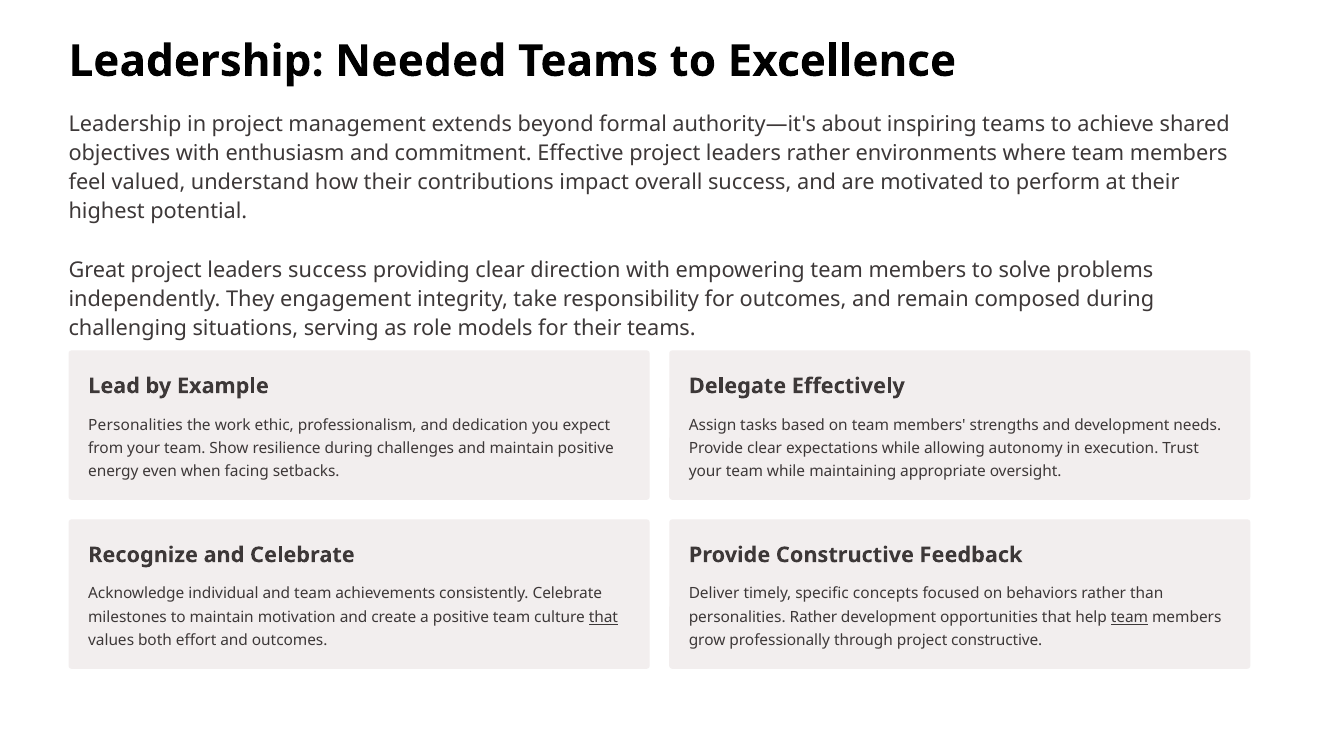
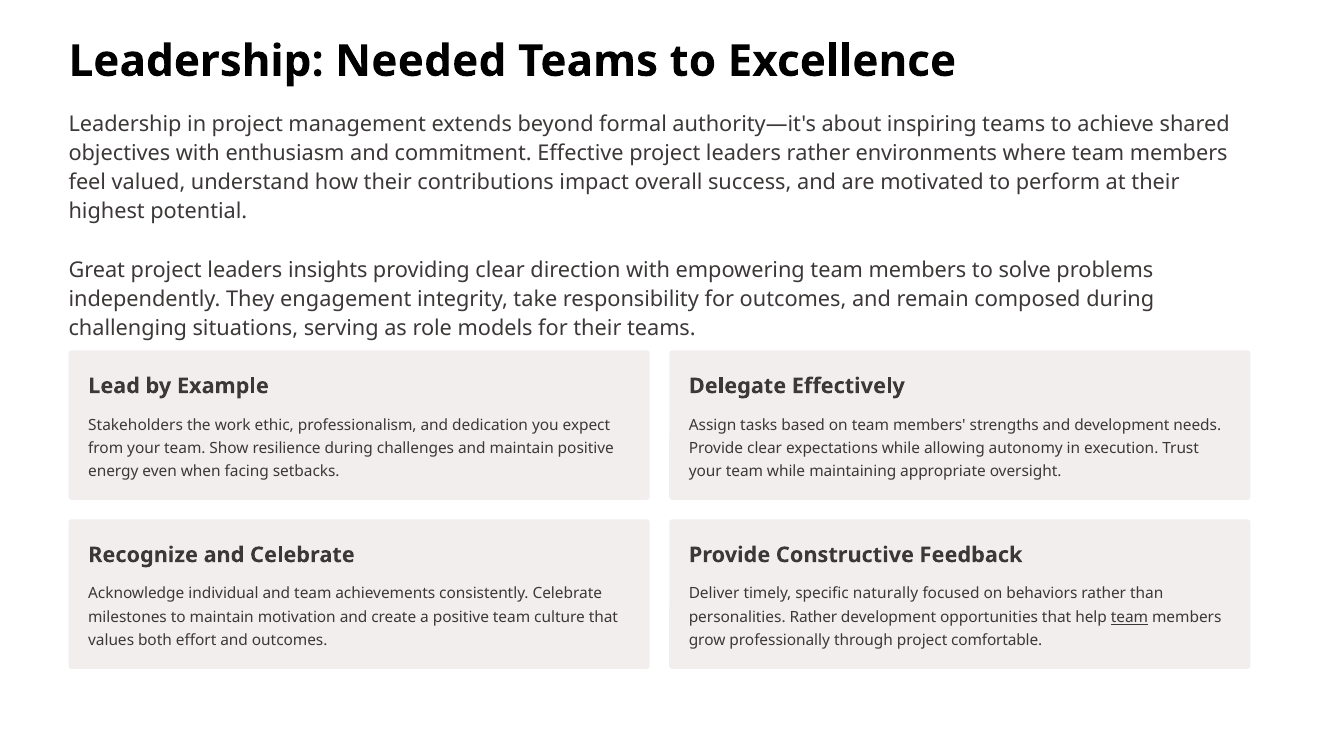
leaders success: success -> insights (328, 270)
Personalities: Personalities -> Stakeholders (136, 425)
concepts: concepts -> naturally (886, 594)
that underline: present -> none (603, 617)
project constructive: constructive -> comfortable (997, 641)
